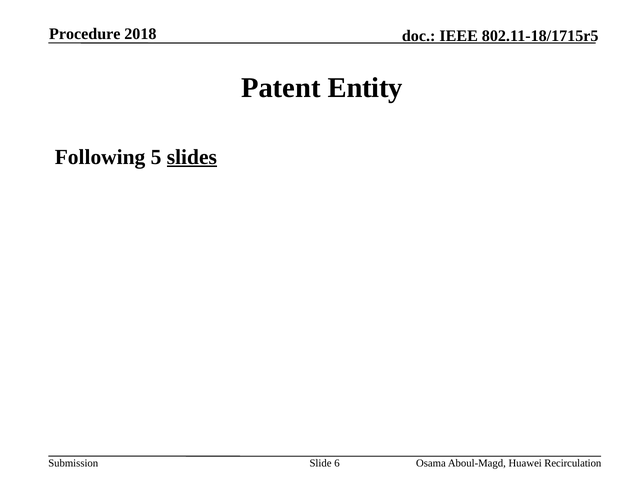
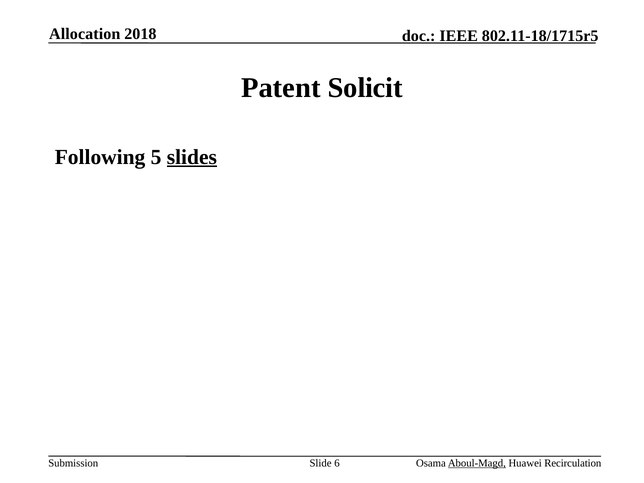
Procedure: Procedure -> Allocation (85, 34)
Entity: Entity -> Solicit (365, 88)
Aboul-Magd underline: none -> present (477, 463)
